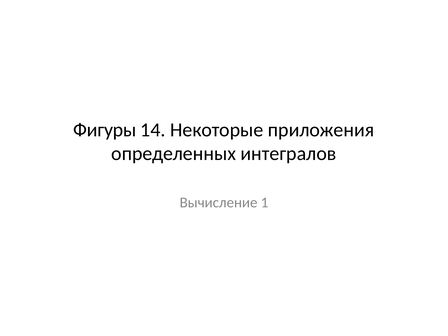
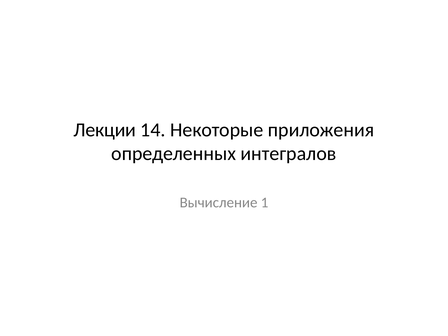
Фигуры: Фигуры -> Лекции (105, 130)
